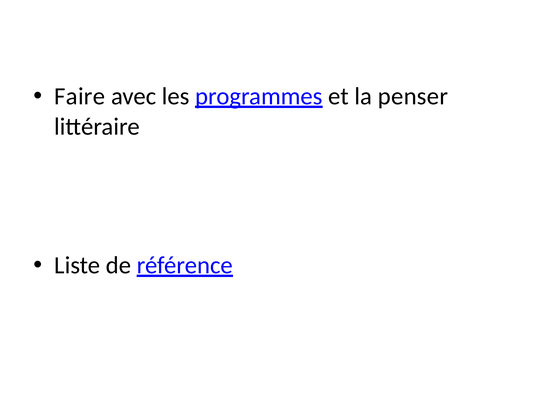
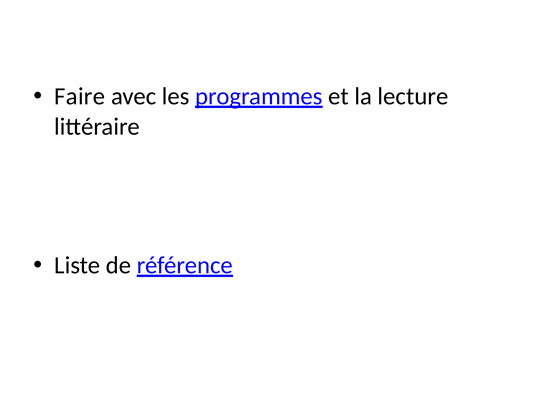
penser: penser -> lecture (413, 96)
